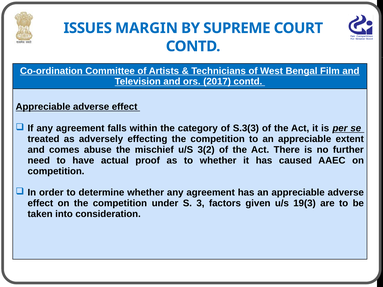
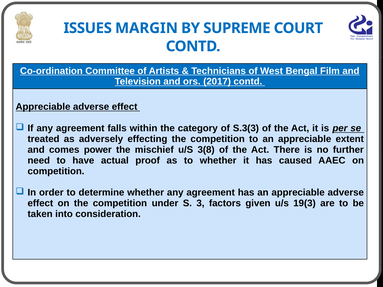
abuse: abuse -> power (98, 150)
3(2: 3(2 -> 3(8 (206, 150)
